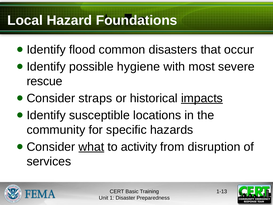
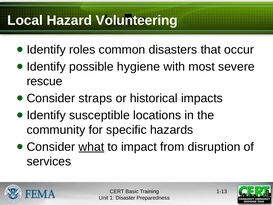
Foundations: Foundations -> Volunteering (137, 20)
flood: flood -> roles (82, 50)
impacts underline: present -> none (202, 98)
activity: activity -> impact (139, 147)
